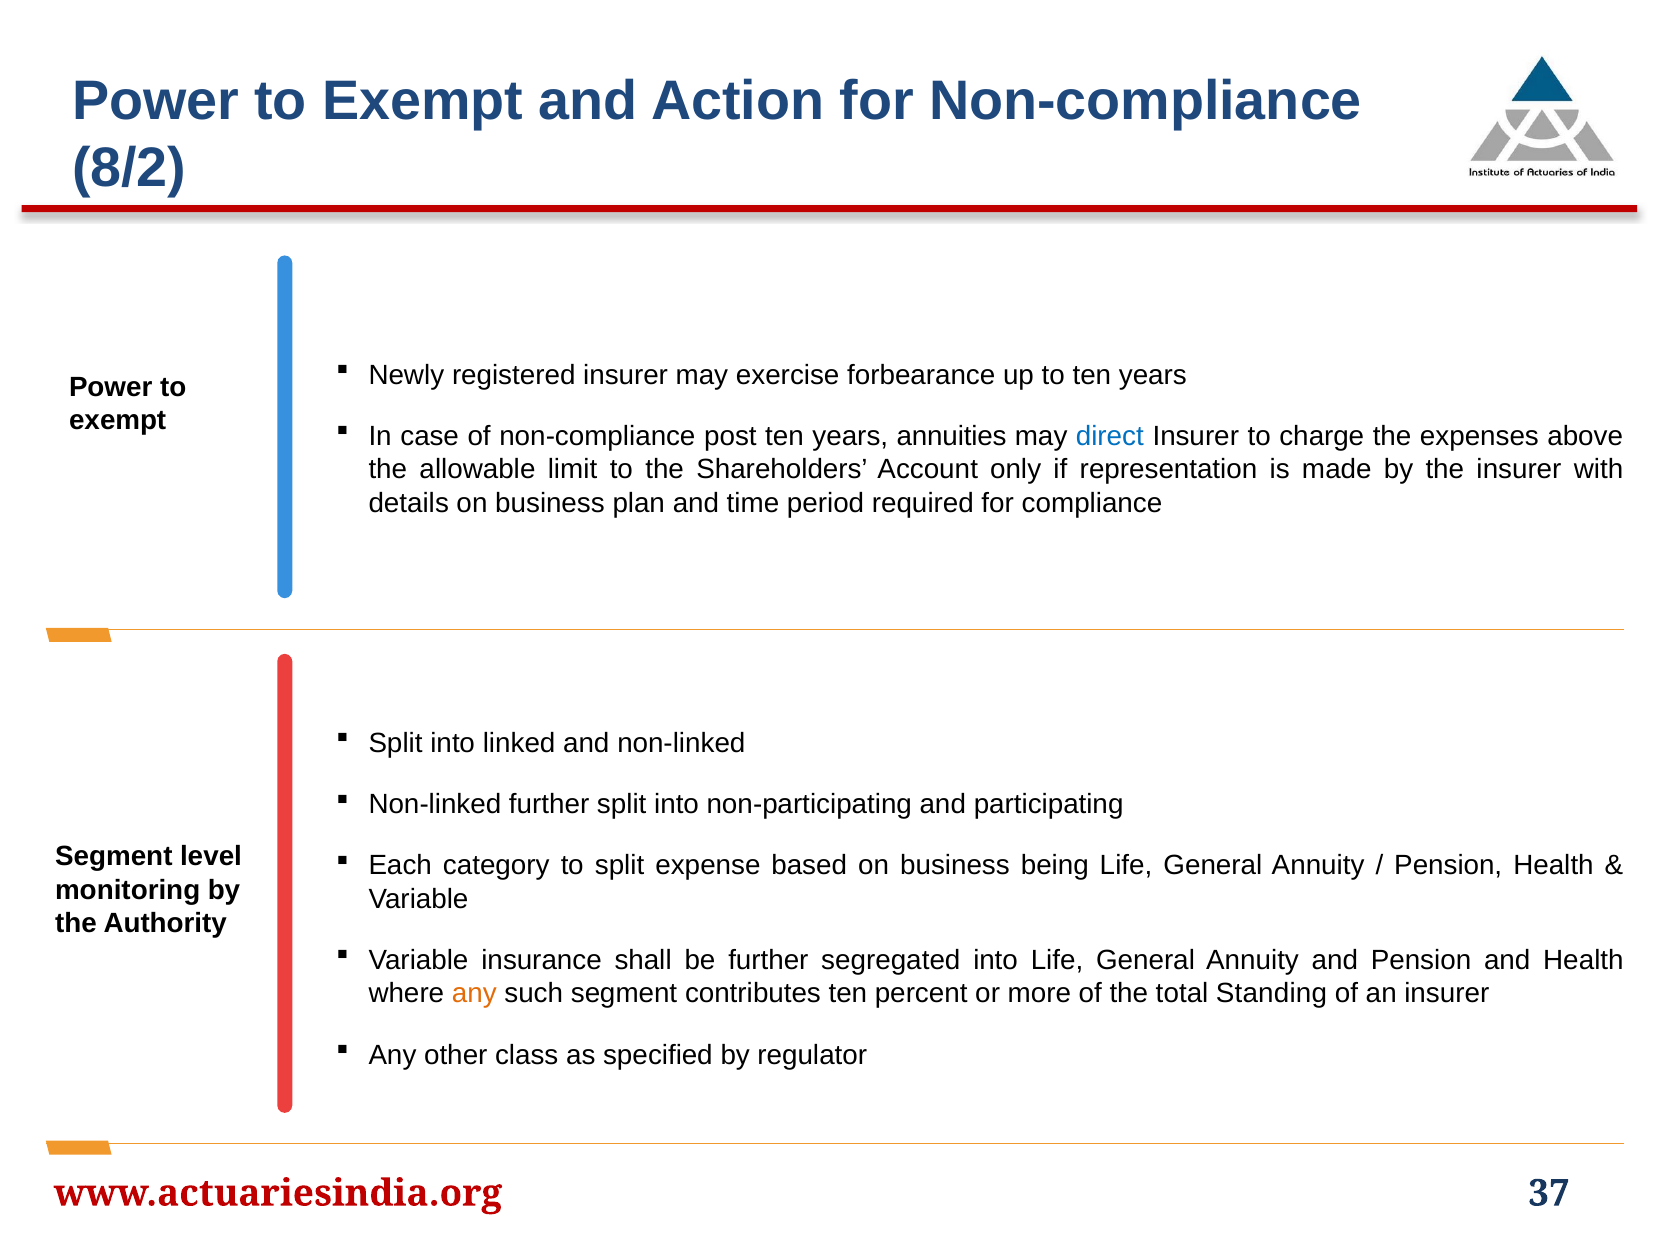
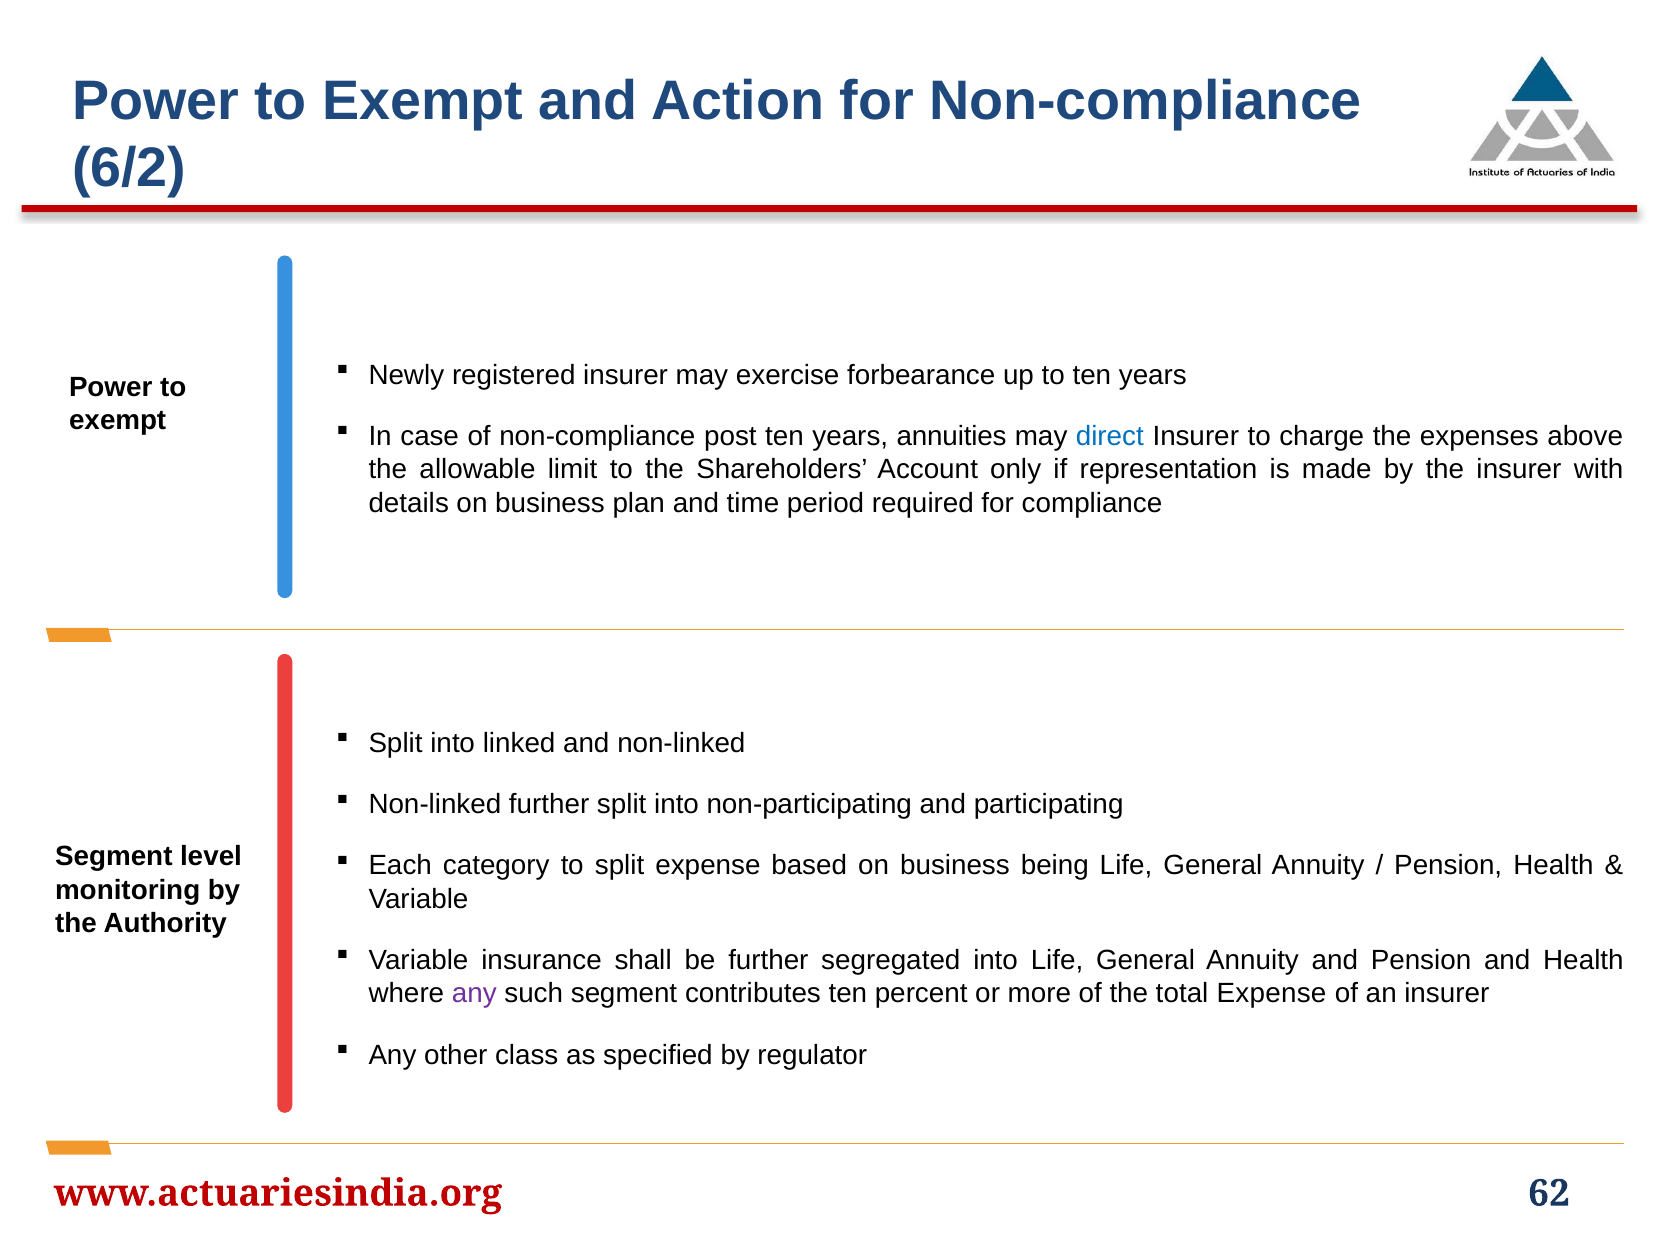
8/2: 8/2 -> 6/2 (129, 168)
any colour: orange -> purple (474, 994)
total Standing: Standing -> Expense (1271, 994)
37: 37 -> 62 (1549, 1194)
